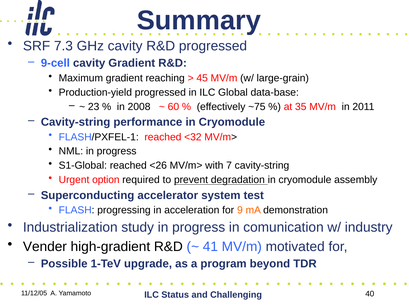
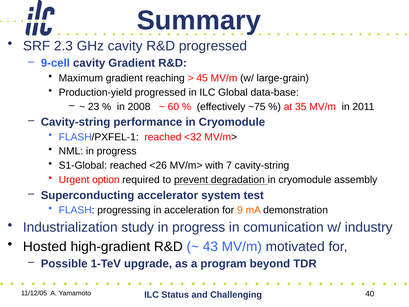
7.3: 7.3 -> 2.3 (63, 46)
Vender: Vender -> Hosted (45, 246)
41: 41 -> 43 (210, 246)
